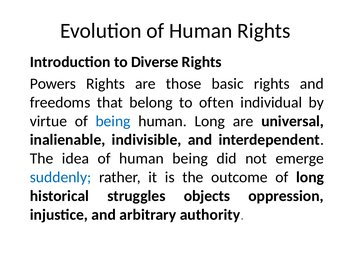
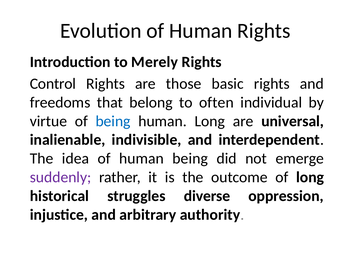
Diverse: Diverse -> Merely (155, 62)
Powers: Powers -> Control (53, 84)
suddenly colour: blue -> purple (61, 177)
objects: objects -> diverse (207, 196)
